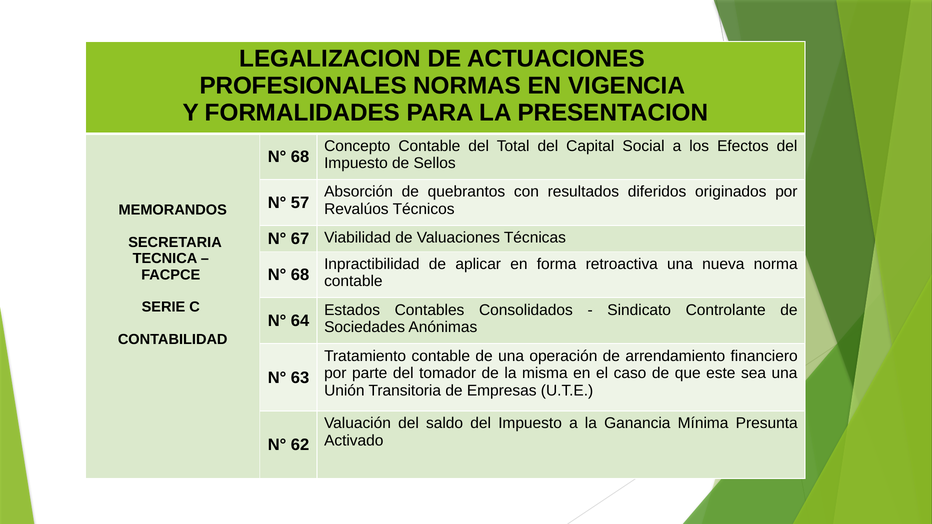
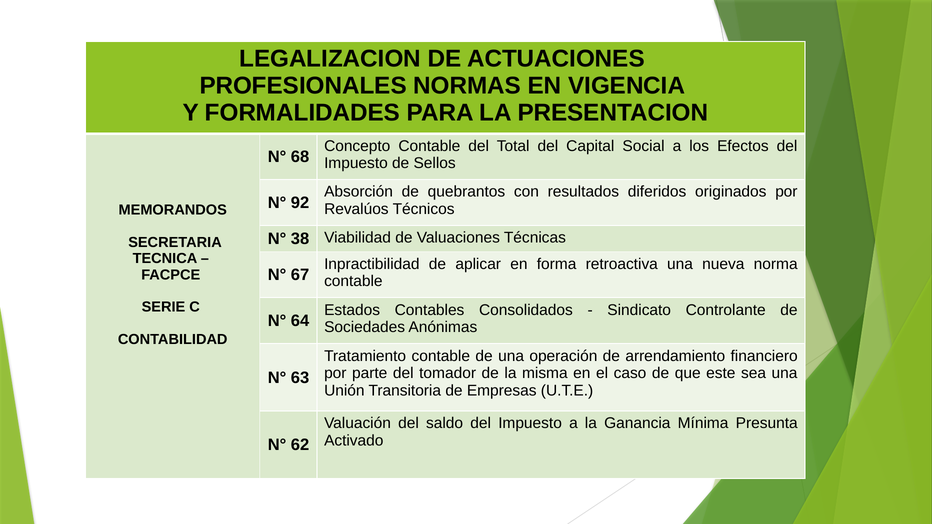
57: 57 -> 92 (300, 203)
67: 67 -> 38 (300, 239)
68: 68 -> 67 (300, 275)
